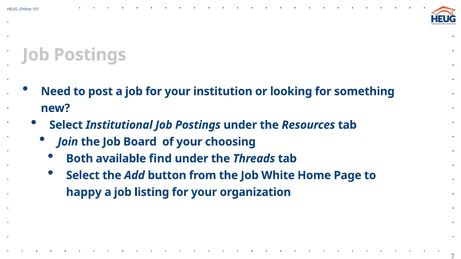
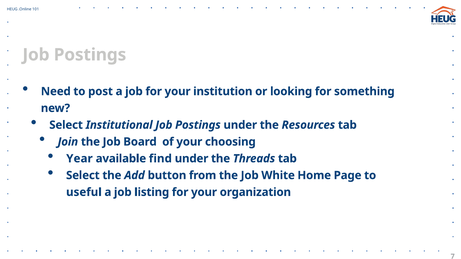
Both: Both -> Year (79, 159)
happy: happy -> useful (84, 192)
